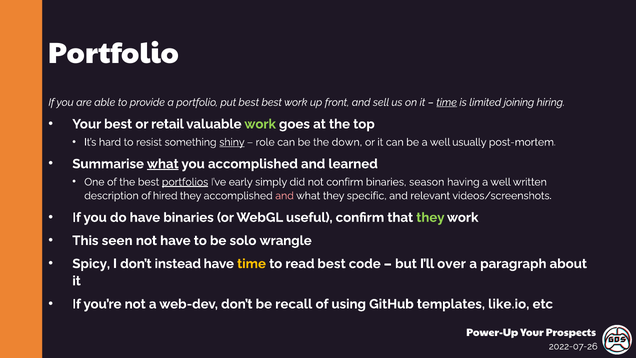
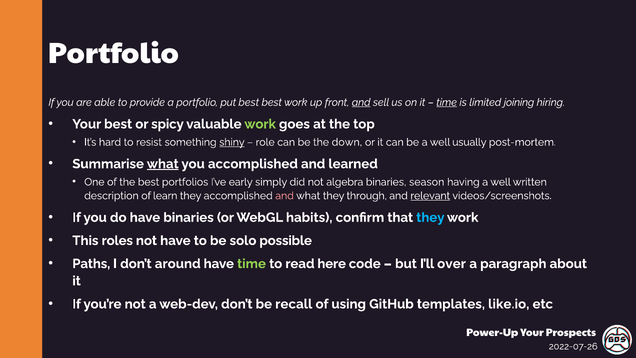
and underline: none -> present (361, 102)
retail: retail -> spicy (167, 124)
portfolios underline: present -> none (185, 182)
not confirm: confirm -> algebra (345, 182)
hired: hired -> learn (165, 196)
specific: specific -> through (367, 196)
relevant underline: none -> present (430, 196)
useful: useful -> habits (309, 217)
they colour: light green -> light blue (430, 217)
seen: seen -> roles (117, 240)
wrangle: wrangle -> possible (286, 240)
Spicy: Spicy -> Paths (91, 264)
instead: instead -> around (178, 264)
time colour: yellow -> light green (252, 264)
read best: best -> here (332, 264)
